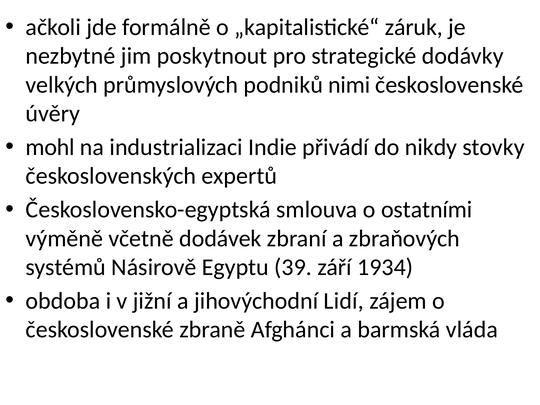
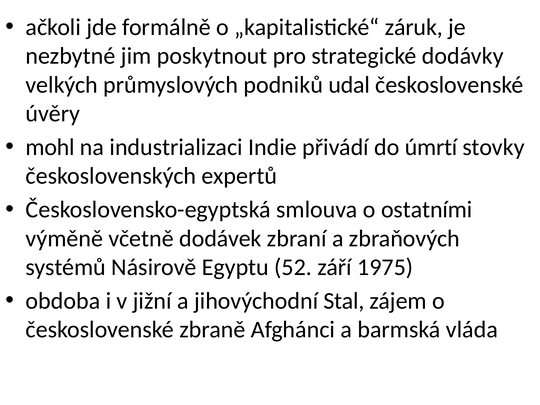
nimi: nimi -> udal (349, 85)
nikdy: nikdy -> úmrtí (431, 147)
39: 39 -> 52 (293, 267)
1934: 1934 -> 1975 (385, 267)
Lidí: Lidí -> Stal (344, 301)
